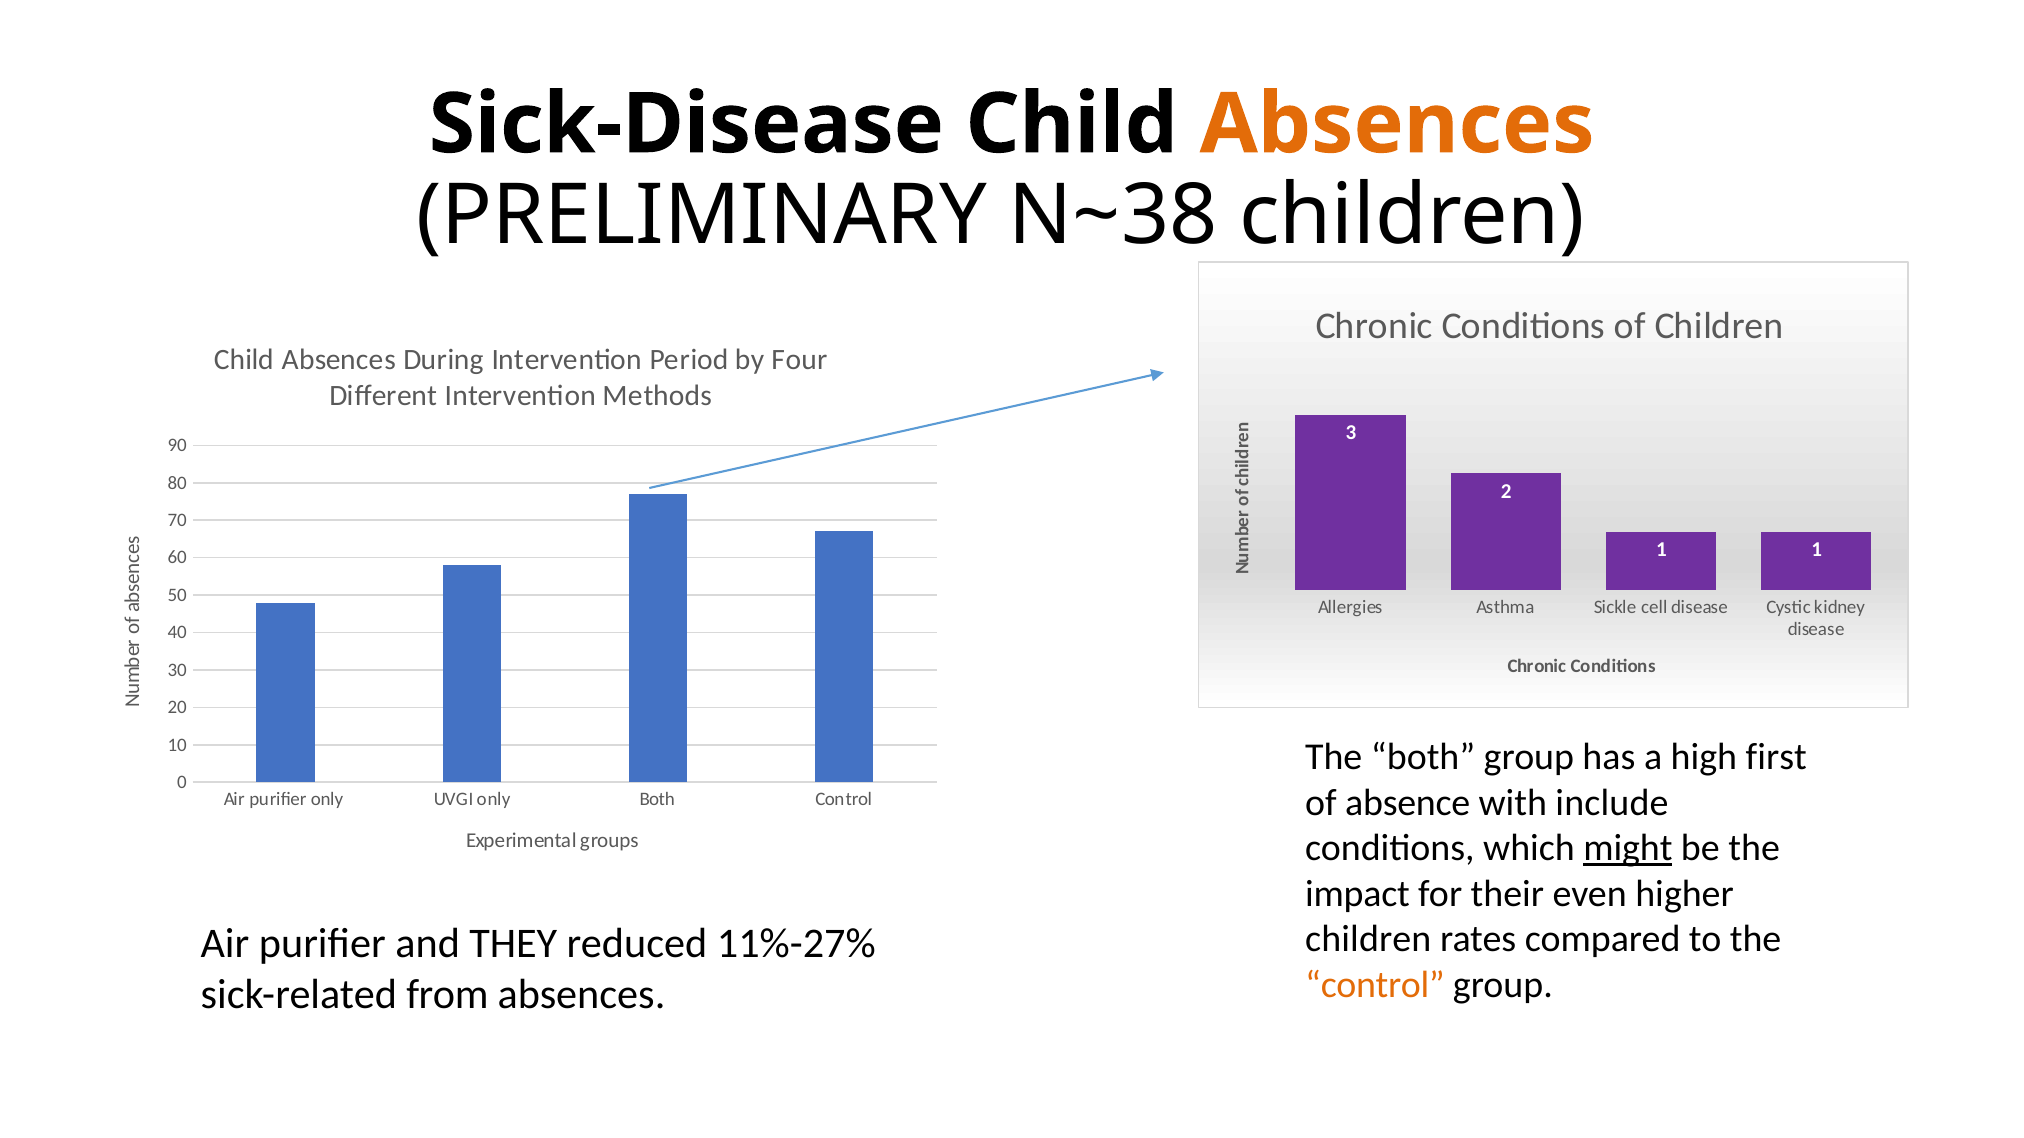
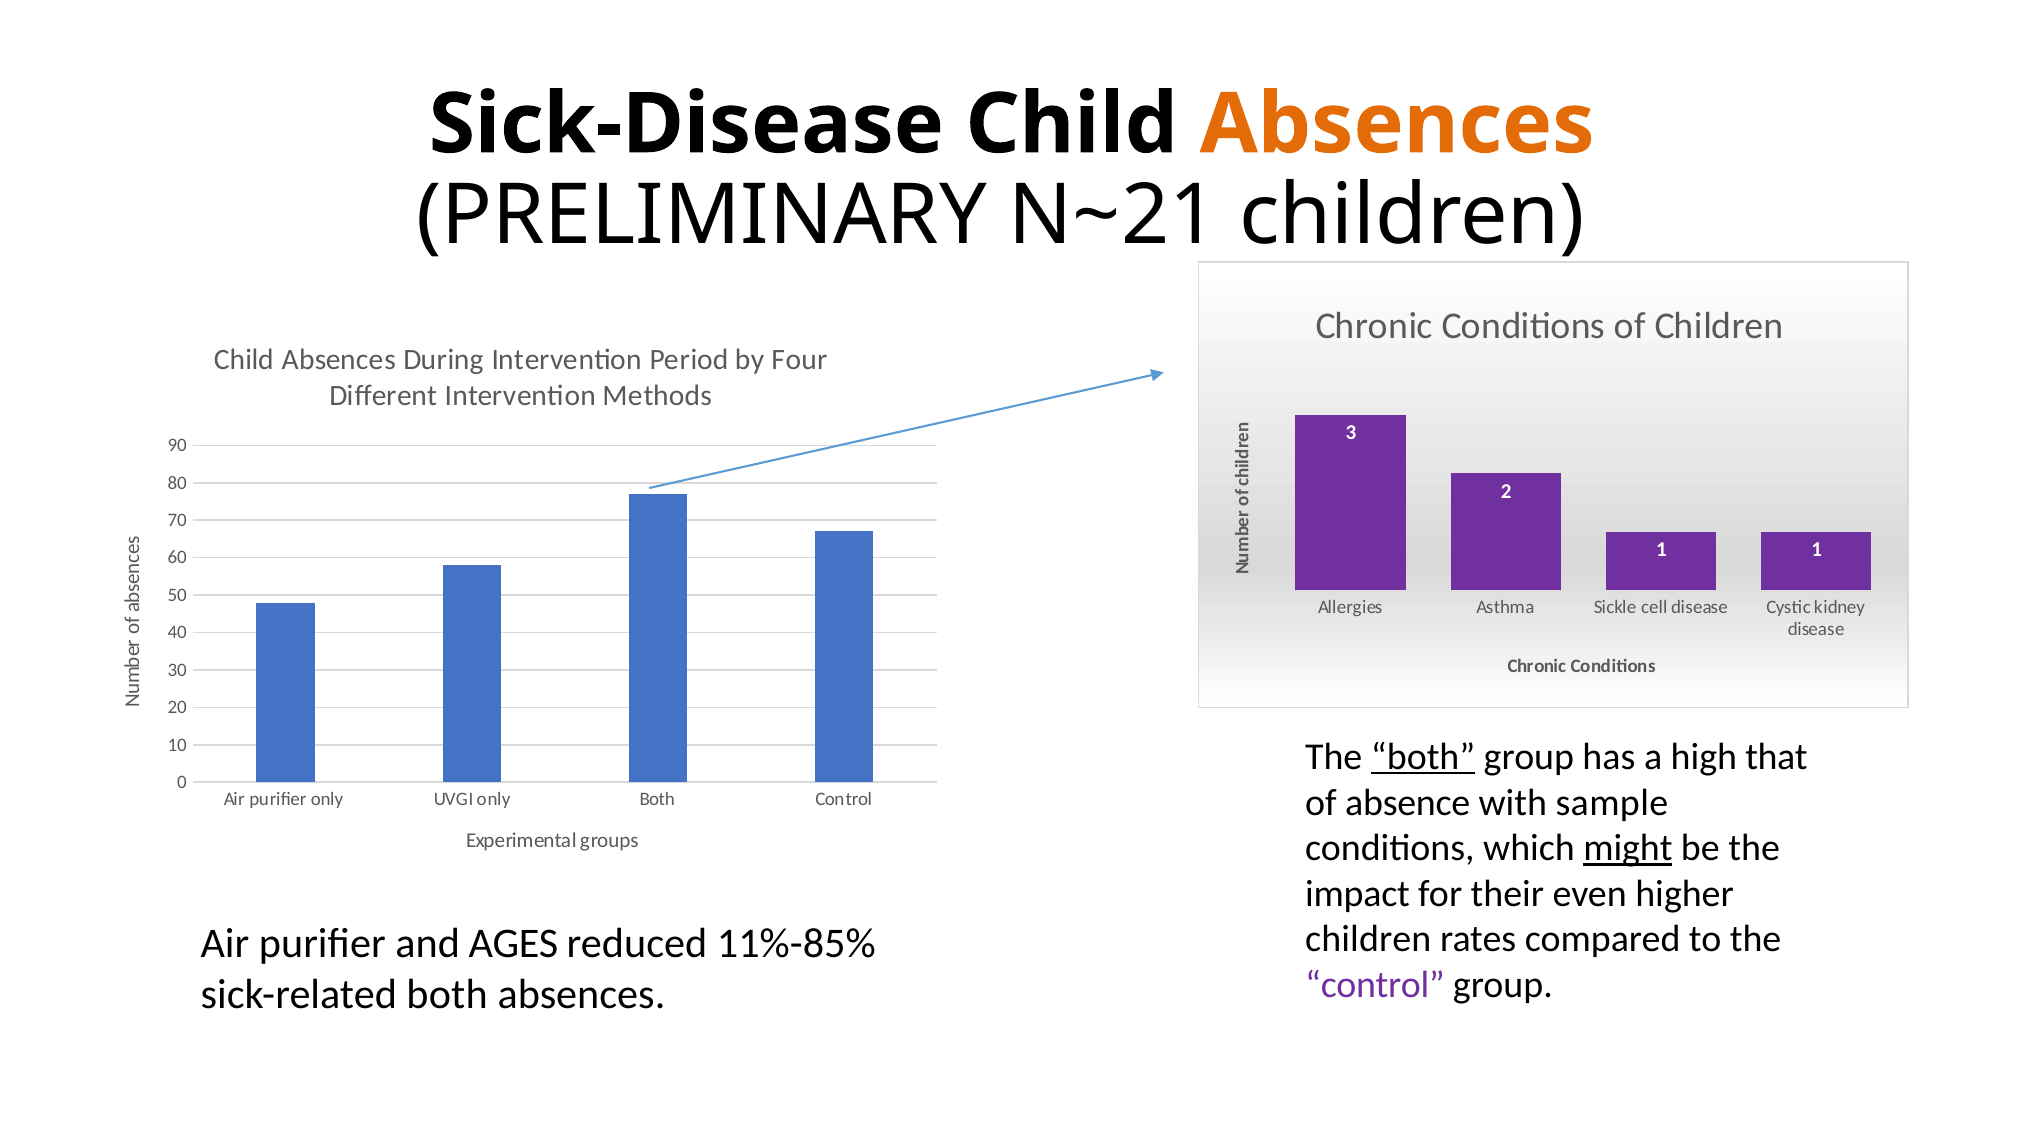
N~38: N~38 -> N~21 (1113, 216)
both underline: none -> present (1423, 757)
first: first -> that (1777, 757)
include: include -> sample (1612, 803)
THEY: THEY -> AGES (513, 944)
11%-27%: 11%-27% -> 11%-85% (796, 944)
control colour: orange -> purple (1375, 985)
sick-related from: from -> both (447, 995)
